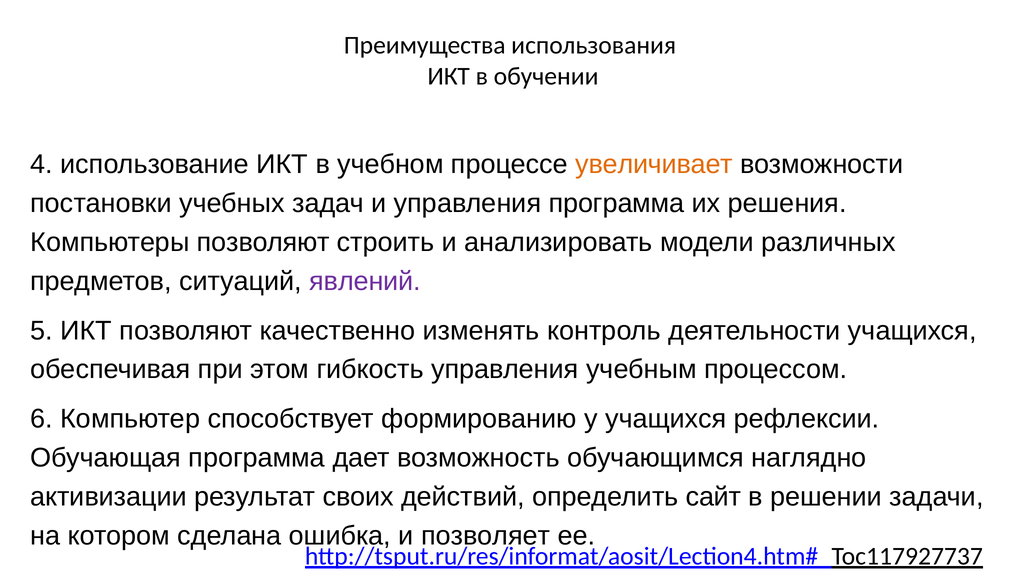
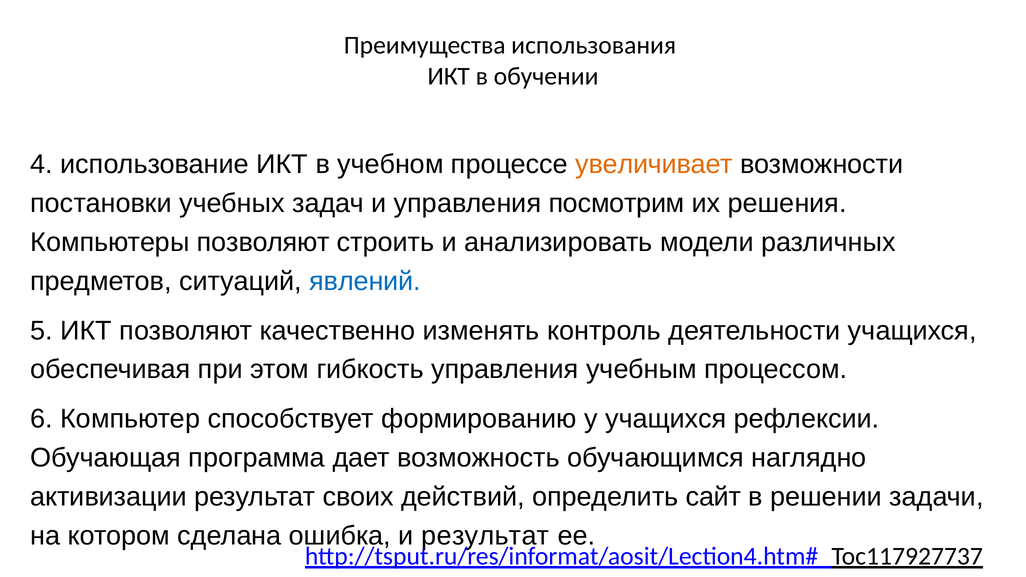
управления программа: программа -> посмотрим (617, 203)
явлений colour: purple -> blue (365, 281)
и позволяет: позволяет -> результат (485, 536)
